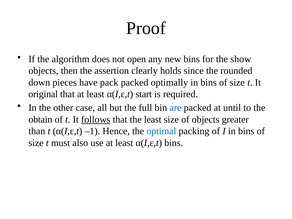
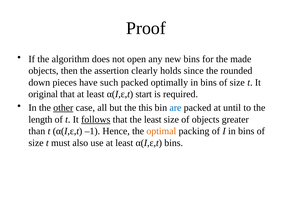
show: show -> made (241, 59)
pack: pack -> such (109, 82)
other underline: none -> present (63, 108)
full: full -> this (145, 108)
obtain: obtain -> length (40, 119)
optimal colour: blue -> orange (161, 131)
